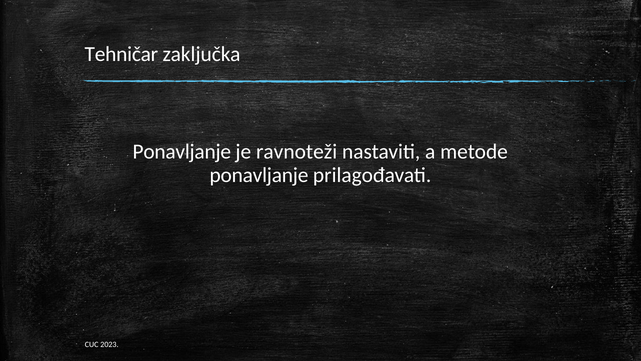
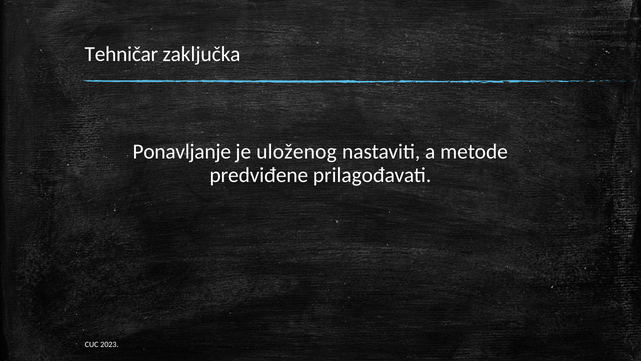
ravnoteži: ravnoteži -> uloženog (296, 152)
ponavljanje: ponavljanje -> predviđene (259, 175)
